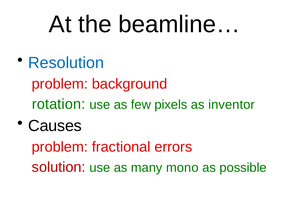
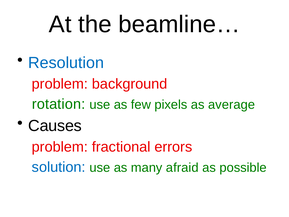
inventor: inventor -> average (232, 105)
solution colour: red -> blue (59, 167)
mono: mono -> afraid (182, 168)
